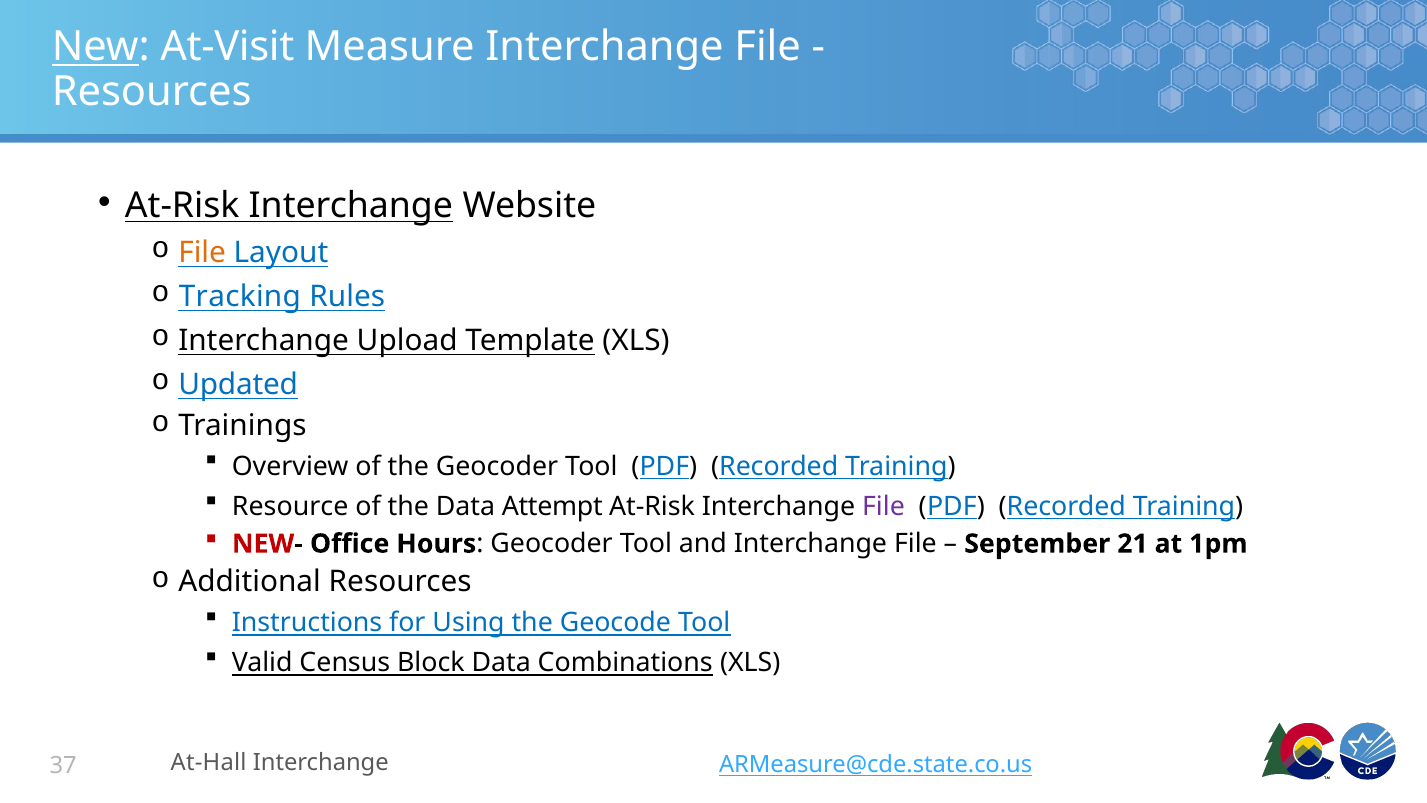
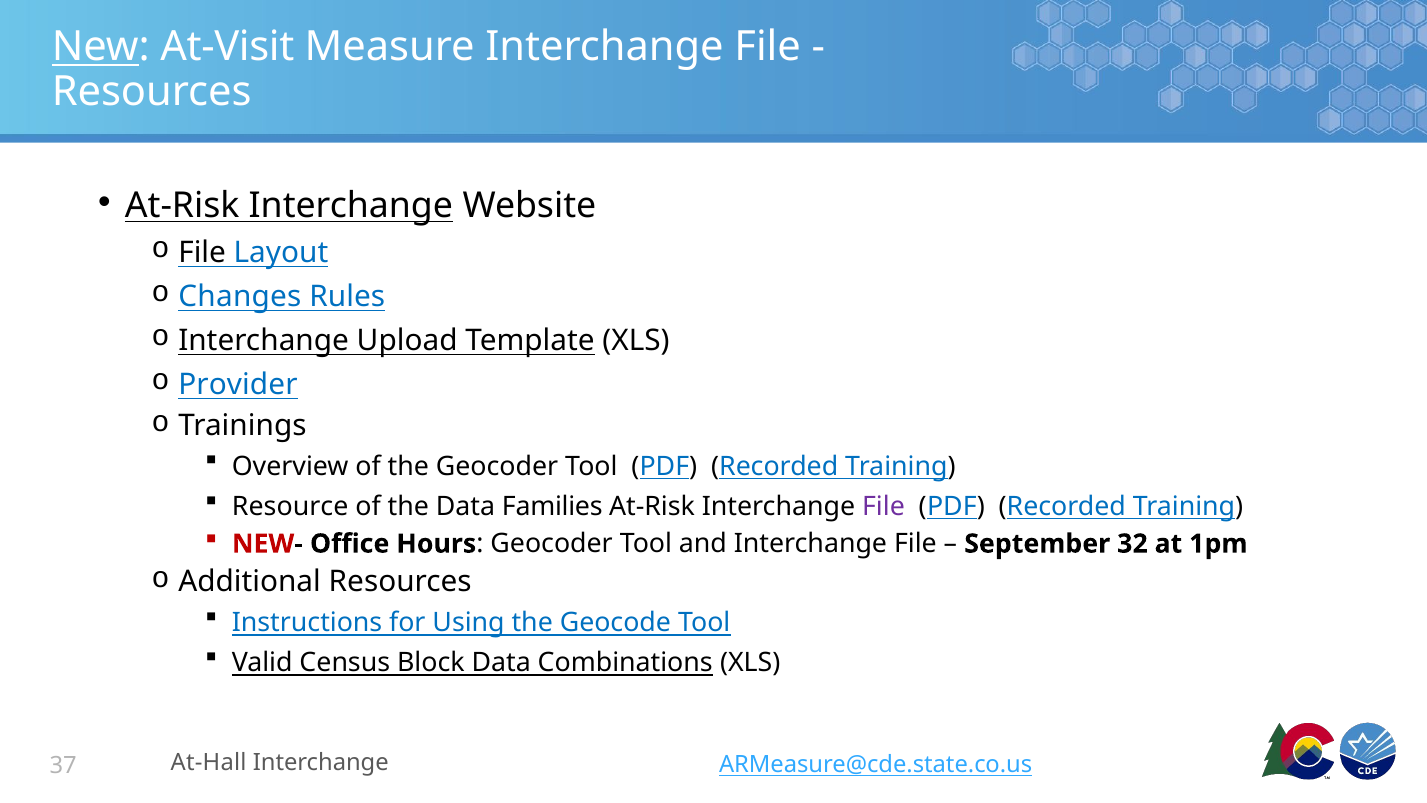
File colour: orange -> black (202, 253)
Tracking: Tracking -> Changes (240, 297)
Updated: Updated -> Provider (238, 385)
Attempt: Attempt -> Families (552, 506)
21: 21 -> 32 (1132, 544)
